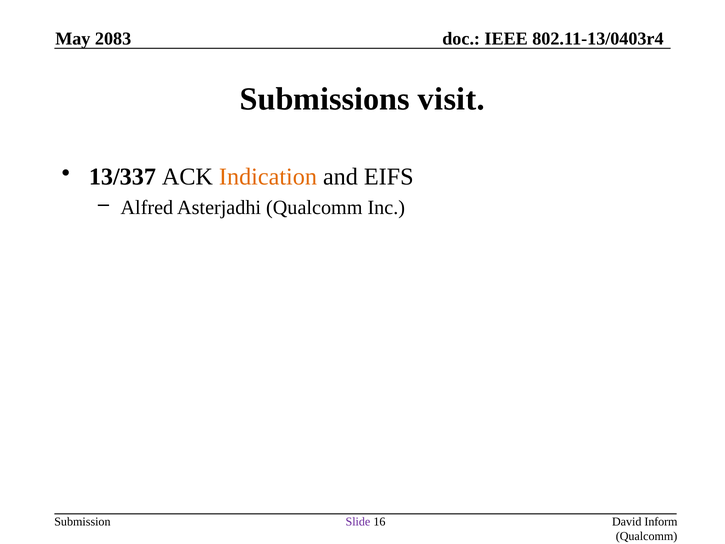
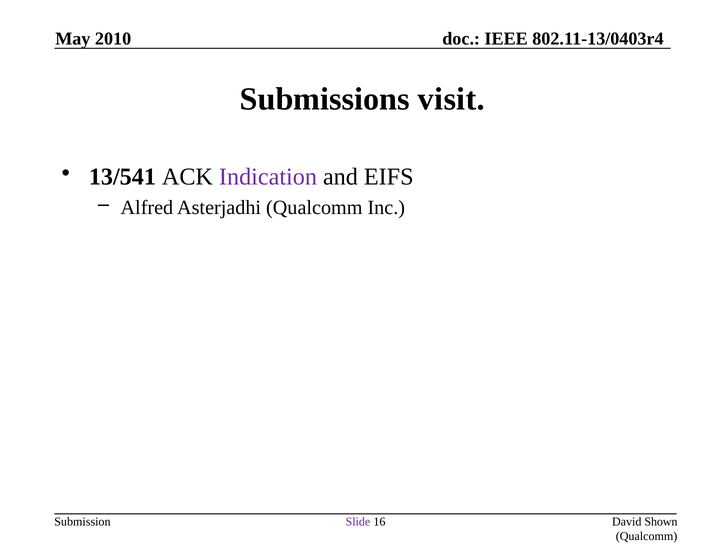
2083: 2083 -> 2010 (113, 39)
13/337: 13/337 -> 13/541 (122, 177)
Indication colour: orange -> purple (268, 177)
Inform: Inform -> Shown (661, 521)
